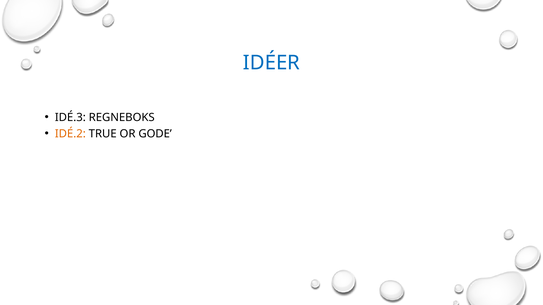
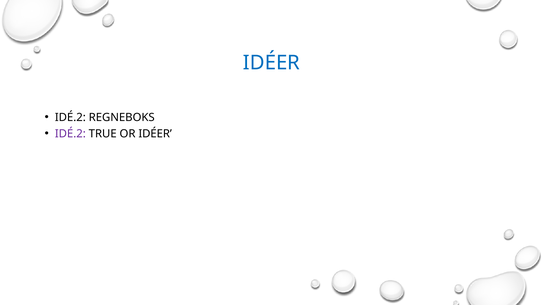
IDÉ.3: IDÉ.3 -> IDÉ.2 (70, 118)
IDÉ.2 colour: orange -> purple (70, 134)
OR GODE: GODE -> IDÉER (155, 134)
